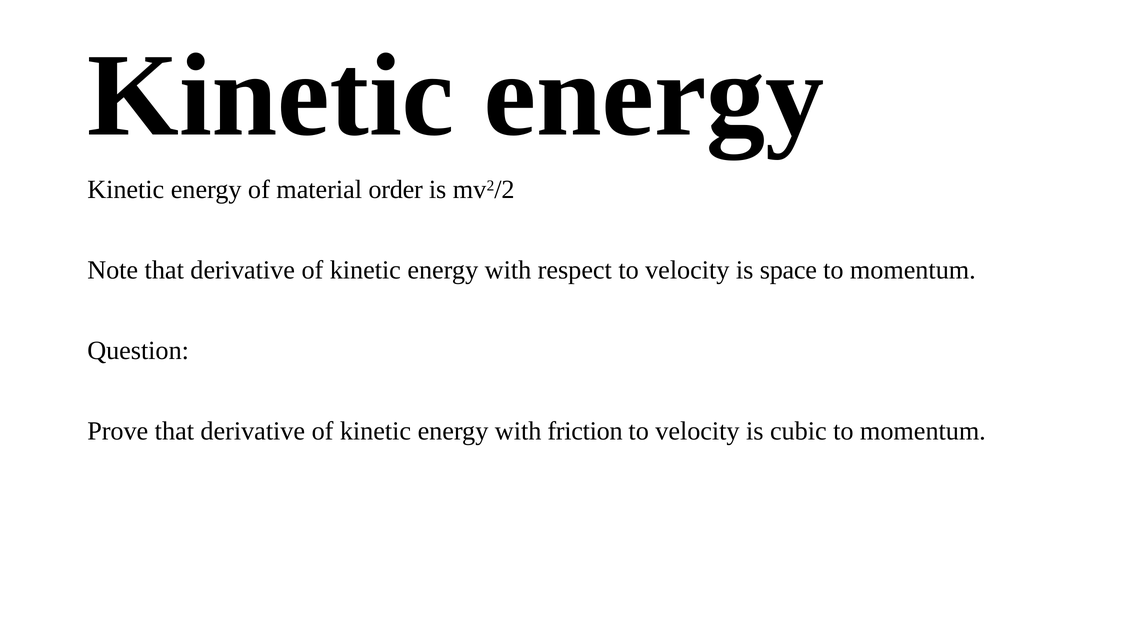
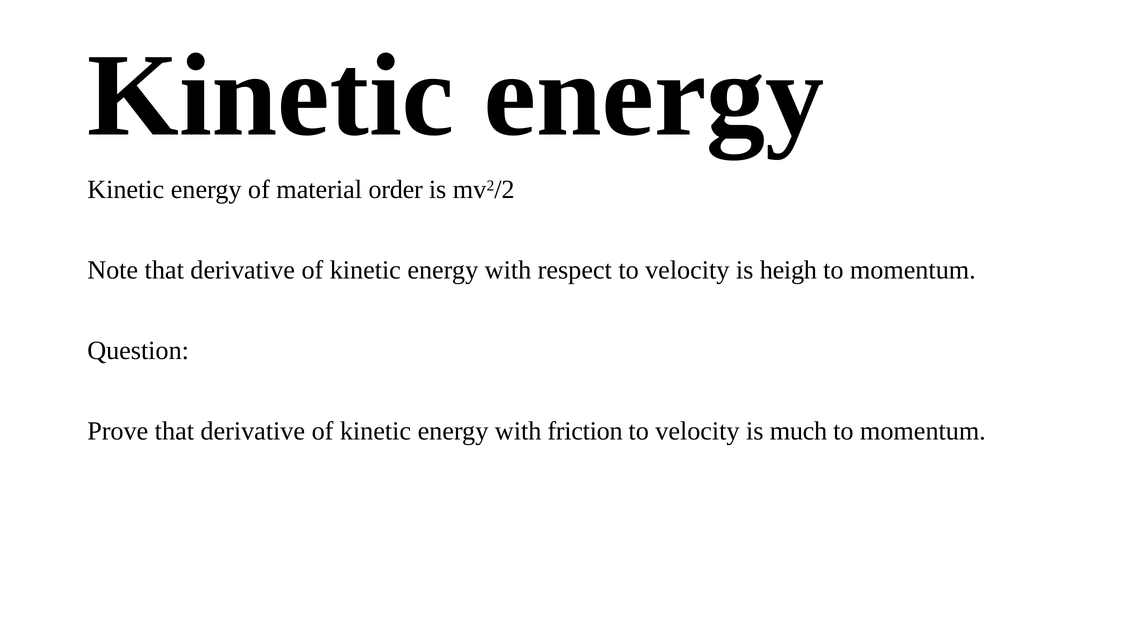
space: space -> heigh (788, 270)
cubic: cubic -> much (798, 431)
